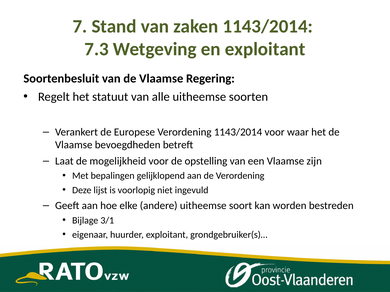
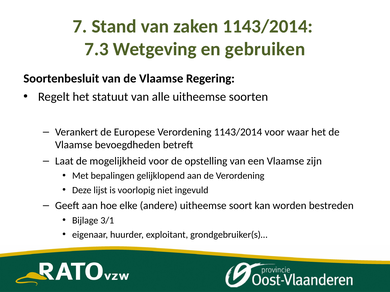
en exploitant: exploitant -> gebruiken (265, 49)
